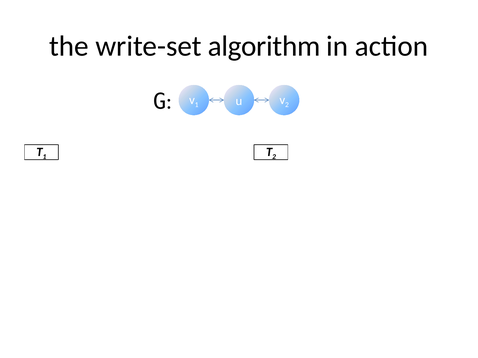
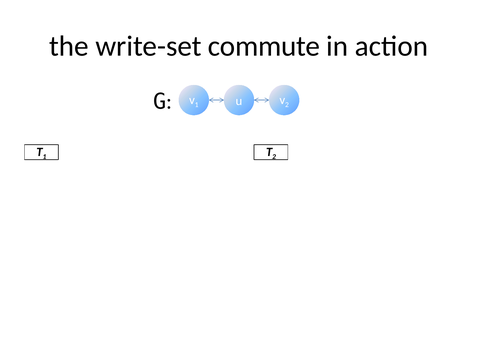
algorithm: algorithm -> commute (264, 46)
